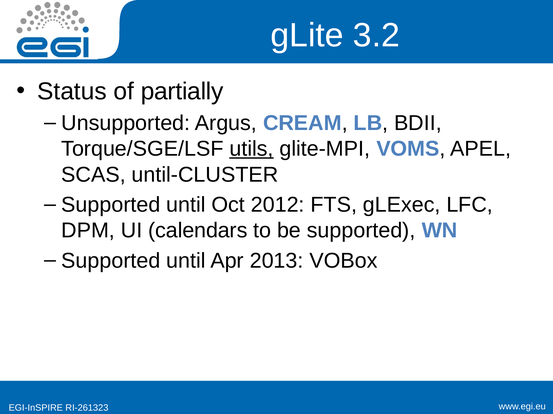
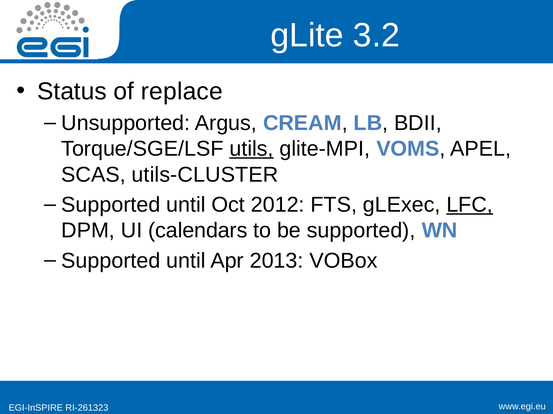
partially: partially -> replace (182, 92)
until-CLUSTER: until-CLUSTER -> utils-CLUSTER (205, 175)
LFC underline: none -> present (470, 205)
